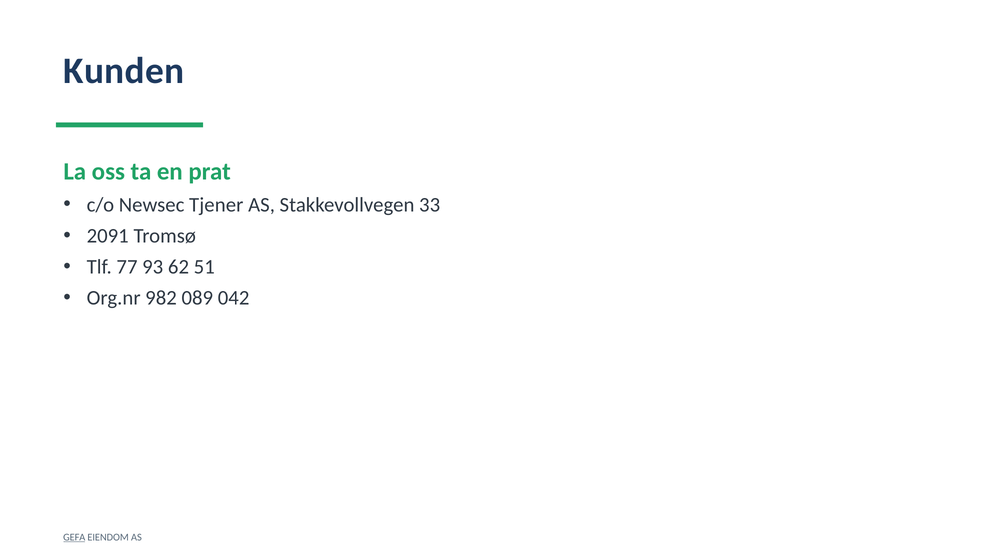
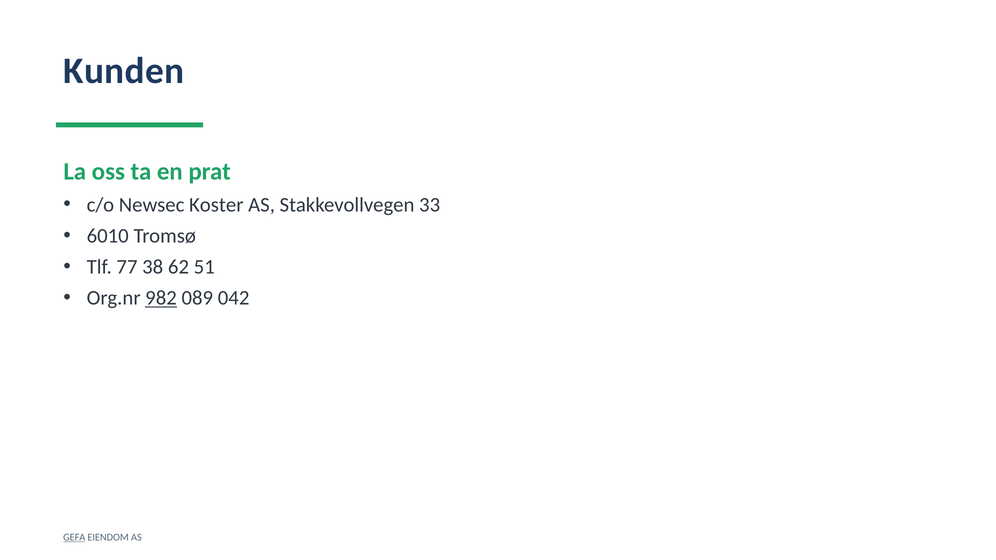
Tjener: Tjener -> Koster (216, 205)
2091: 2091 -> 6010 (108, 236)
93: 93 -> 38 (153, 267)
982 underline: none -> present (161, 298)
